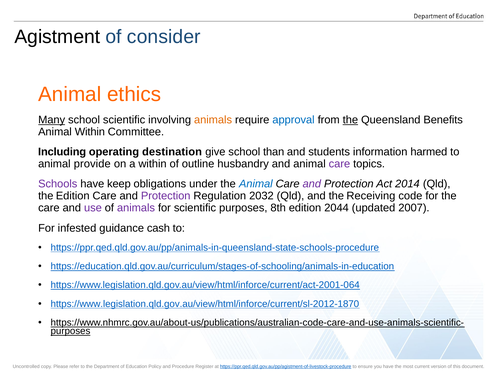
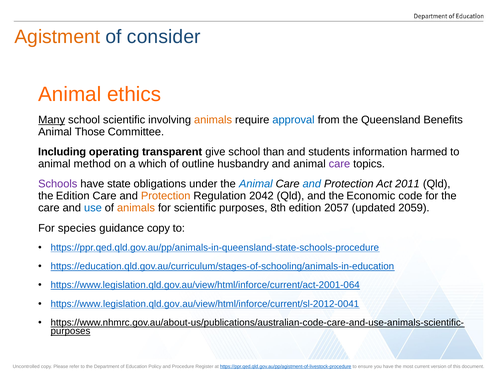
Agistment colour: black -> orange (57, 37)
the underline: present -> none (350, 120)
Animal Within: Within -> Those (90, 132)
destination: destination -> transparent (172, 152)
provide: provide -> method (92, 164)
a within: within -> which (153, 164)
keep: keep -> state (119, 184)
and colour: purple -> blue (312, 184)
2014: 2014 -> 2011 (407, 184)
Protection colour: purple -> orange (166, 196)
2032: 2032 -> 2042 (261, 196)
Receiving: Receiving -> Economic (371, 196)
use colour: purple -> blue (93, 208)
animals colour: purple -> orange (136, 208)
2044: 2044 -> 2057 (337, 208)
2007: 2007 -> 2059 (414, 208)
infested: infested -> species (77, 228)
guidance cash: cash -> copy (158, 228)
https://www.legislation.qld.gov.au/view/html/inforce/current/sl-2012-1870: https://www.legislation.qld.gov.au/view/html/inforce/current/sl-2012-1870 -> https://www.legislation.qld.gov.au/view/html/inforce/current/sl-2012-0041 (205, 304)
